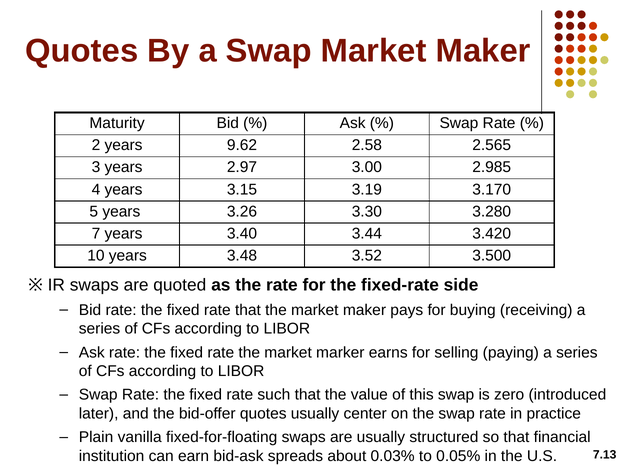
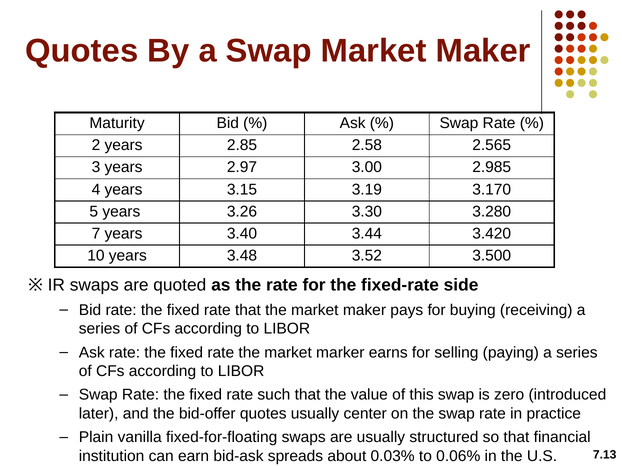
9.62: 9.62 -> 2.85 (242, 145)
0.05%: 0.05% -> 0.06% (458, 456)
